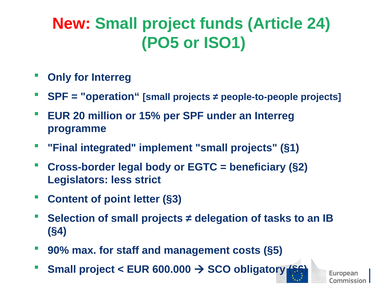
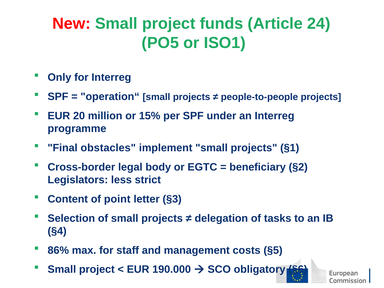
integrated: integrated -> obstacles (108, 148)
90%: 90% -> 86% (58, 250)
600.000: 600.000 -> 190.000 (172, 269)
